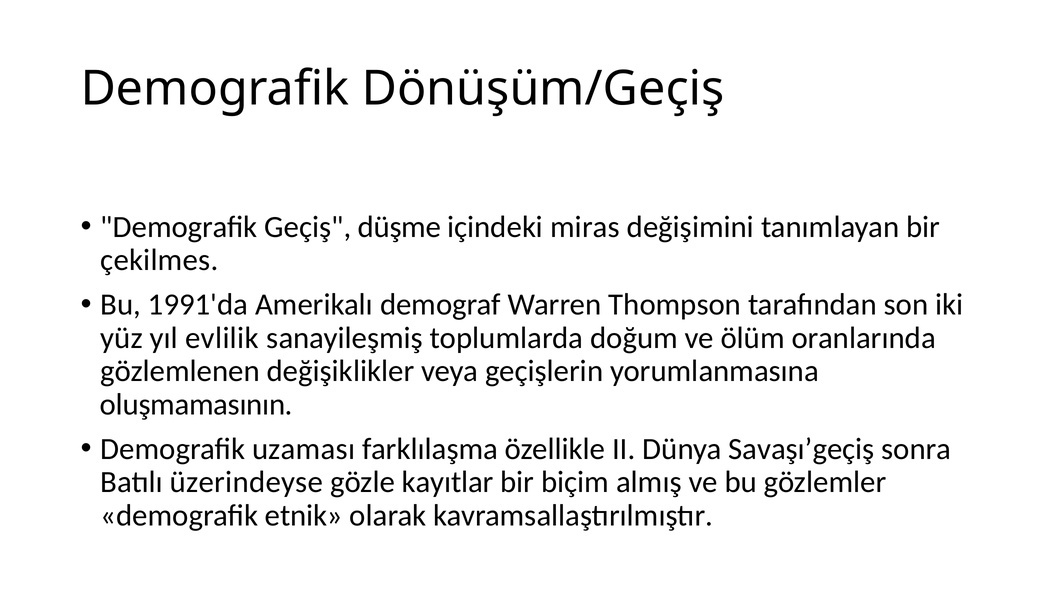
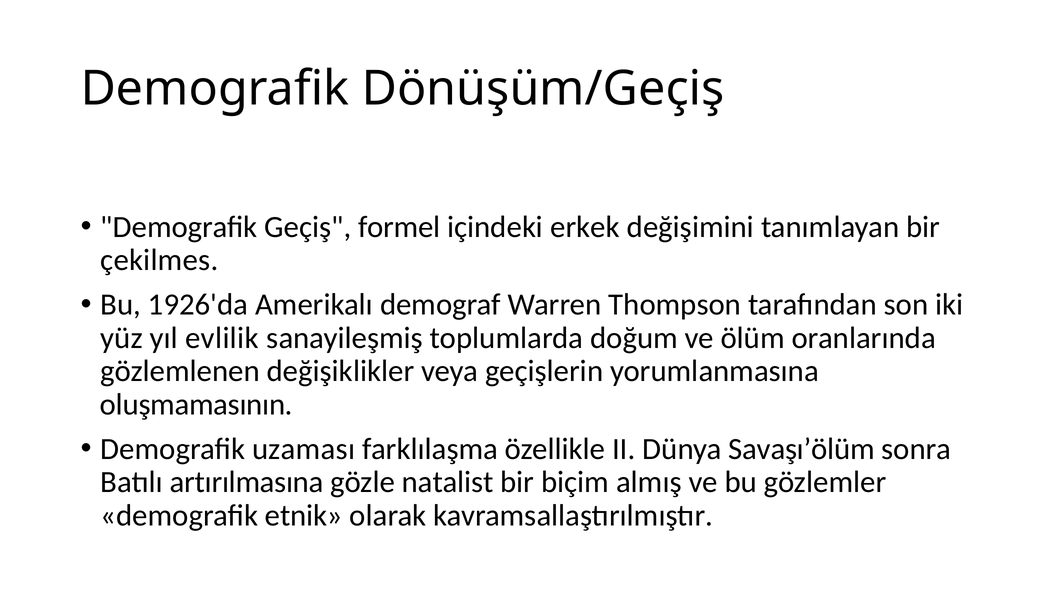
düşme: düşme -> formel (399, 227)
miras: miras -> erkek (585, 227)
1991'da: 1991'da -> 1926'da (198, 305)
Savaşı’geçiş: Savaşı’geçiş -> Savaşı’ölüm (802, 449)
üzerindeyse: üzerindeyse -> artırılmasına (247, 482)
kayıtlar: kayıtlar -> natalist (448, 482)
